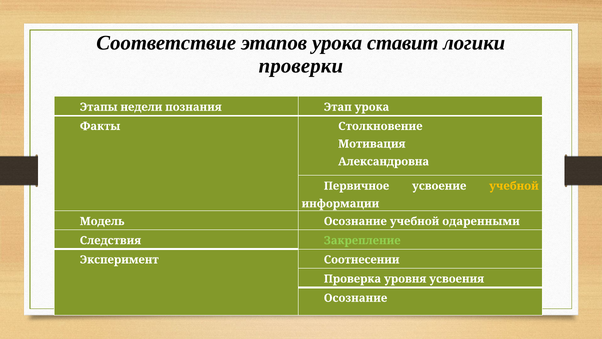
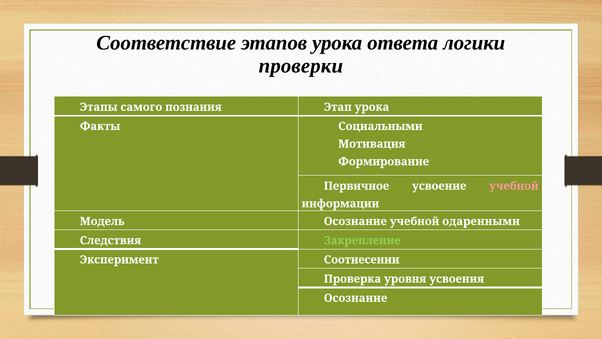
ставит: ставит -> ответа (403, 43)
недели: недели -> самого (141, 107)
Столкновение: Столкновение -> Социальными (380, 126)
Александровна: Александровна -> Формирование (384, 161)
учебной colour: yellow -> pink (514, 186)
